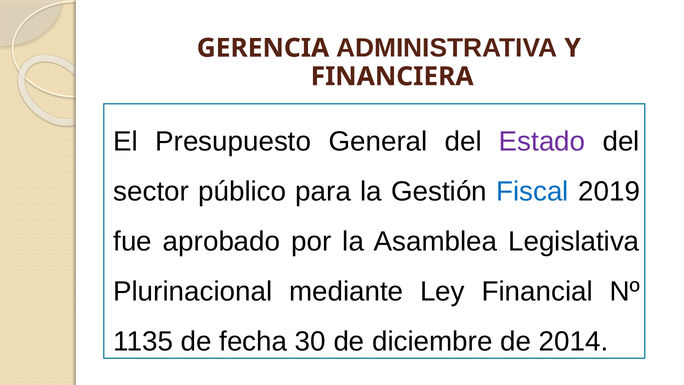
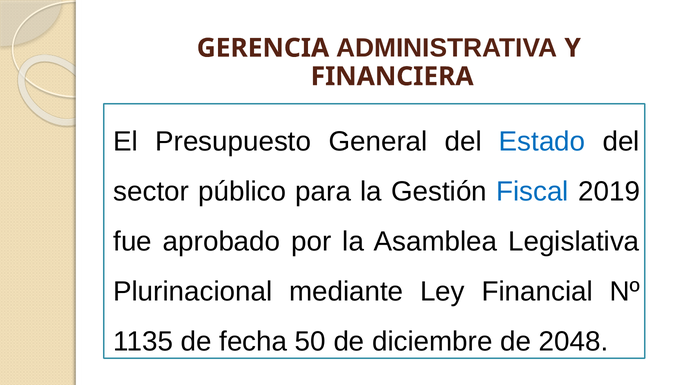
Estado colour: purple -> blue (542, 141)
30: 30 -> 50 (310, 341)
2014: 2014 -> 2048 (574, 341)
